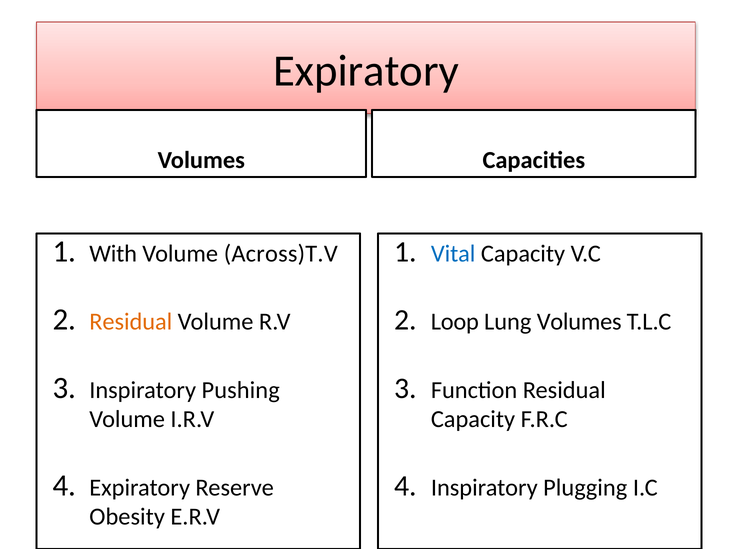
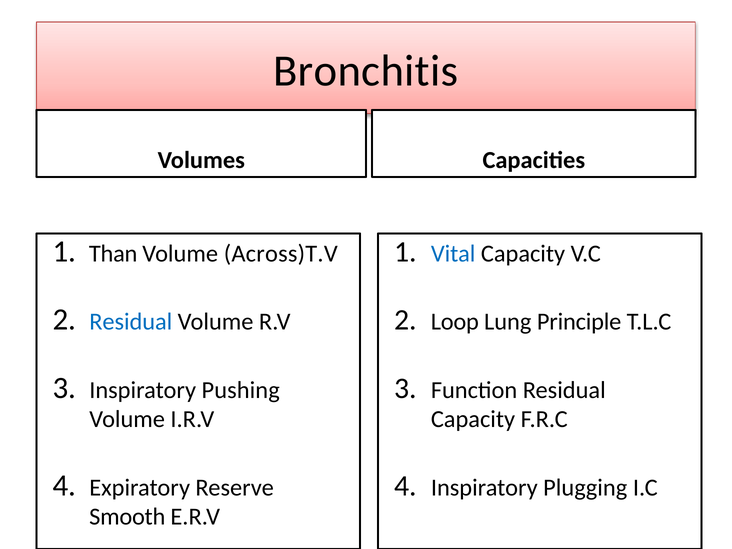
Expiratory: Expiratory -> Bronchitis (366, 71)
With: With -> Than (113, 253)
Residual colour: orange -> blue (131, 322)
Lung Volumes: Volumes -> Principle (579, 322)
Obesity: Obesity -> Smooth (127, 517)
